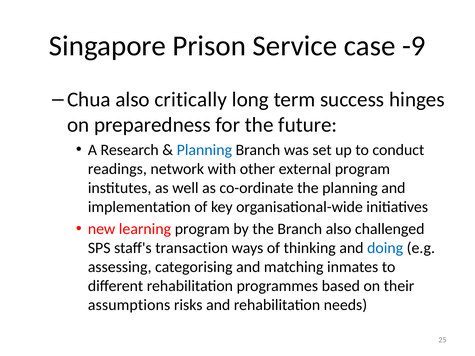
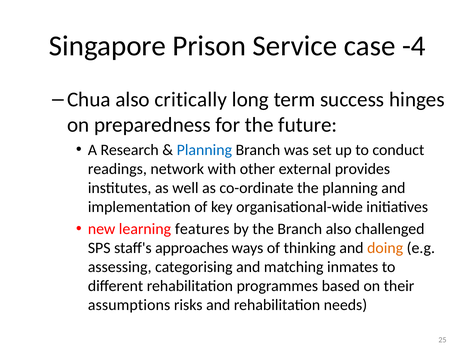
-9: -9 -> -4 (414, 46)
external program: program -> provides (362, 169)
learning program: program -> features (202, 229)
transaction: transaction -> approaches (192, 248)
doing colour: blue -> orange (385, 248)
